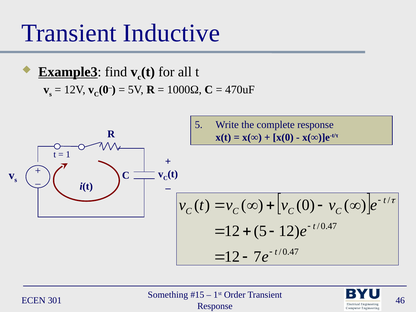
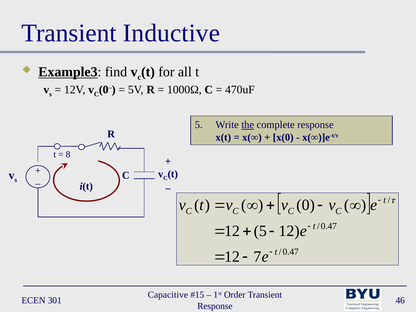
the underline: none -> present (248, 125)
1: 1 -> 8 (68, 154)
Something: Something -> Capacitive (168, 295)
